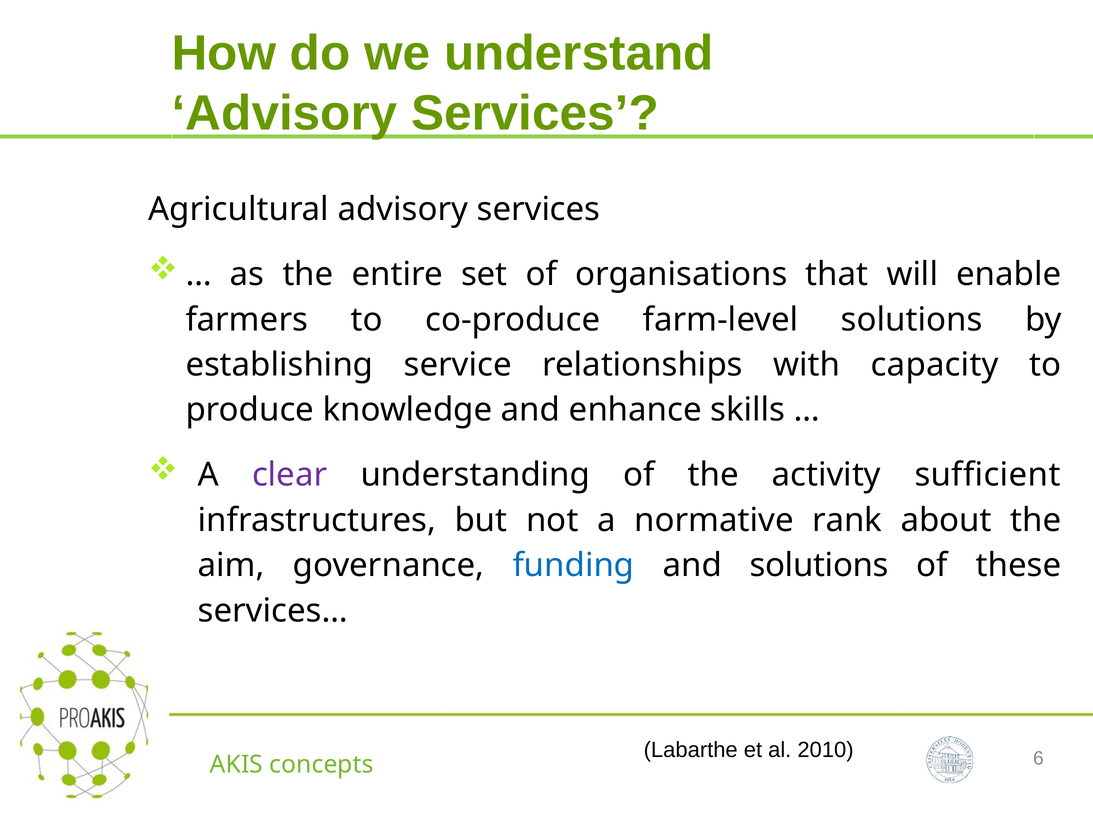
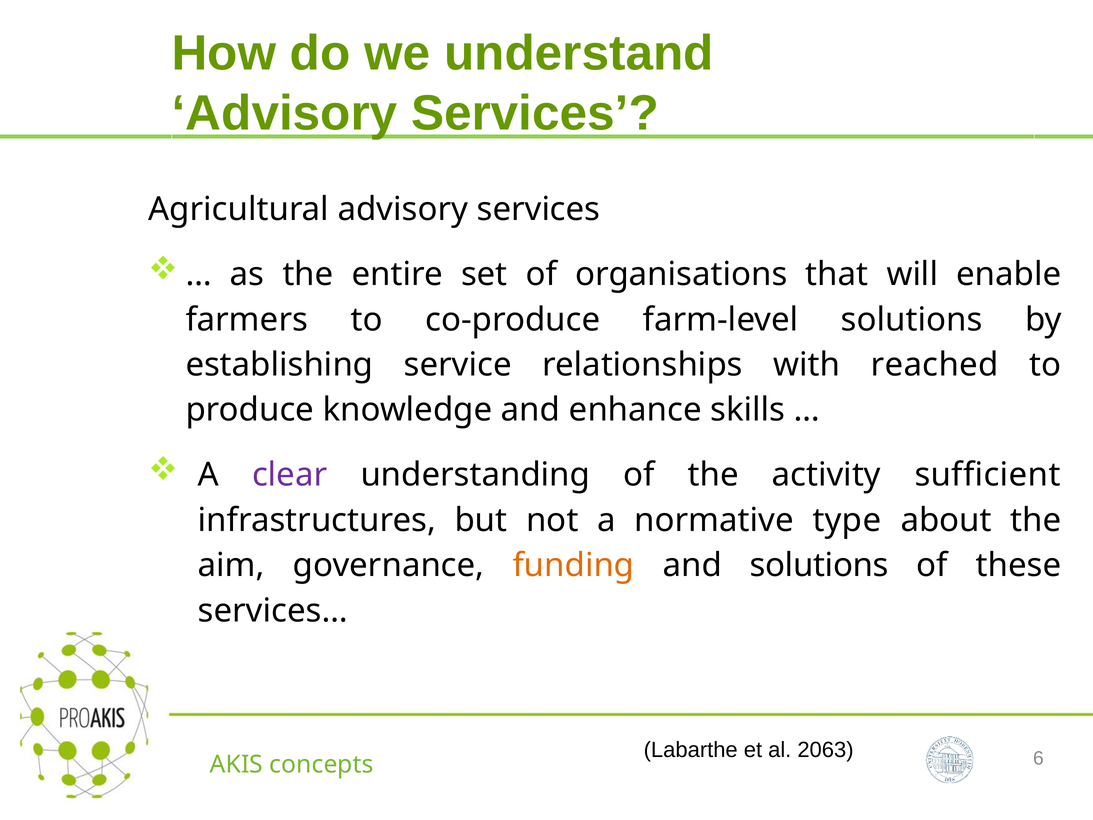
capacity: capacity -> reached (935, 365)
rank: rank -> type (847, 520)
funding colour: blue -> orange (573, 565)
2010: 2010 -> 2063 (826, 750)
